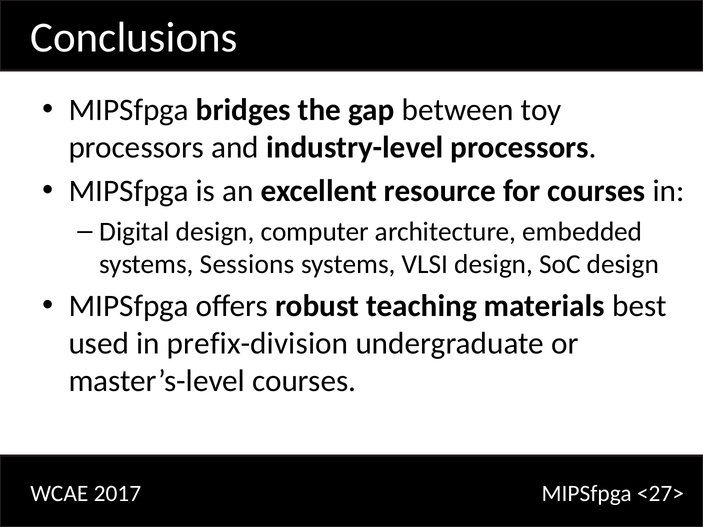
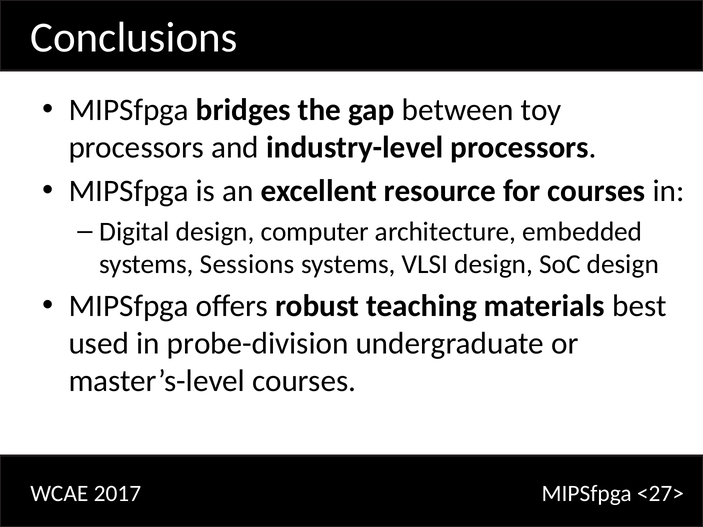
prefix-division: prefix-division -> probe-division (258, 344)
